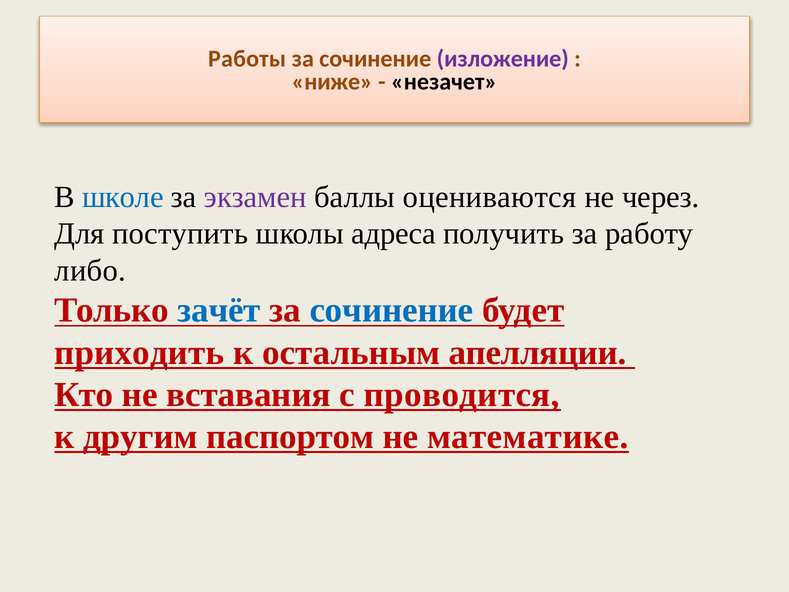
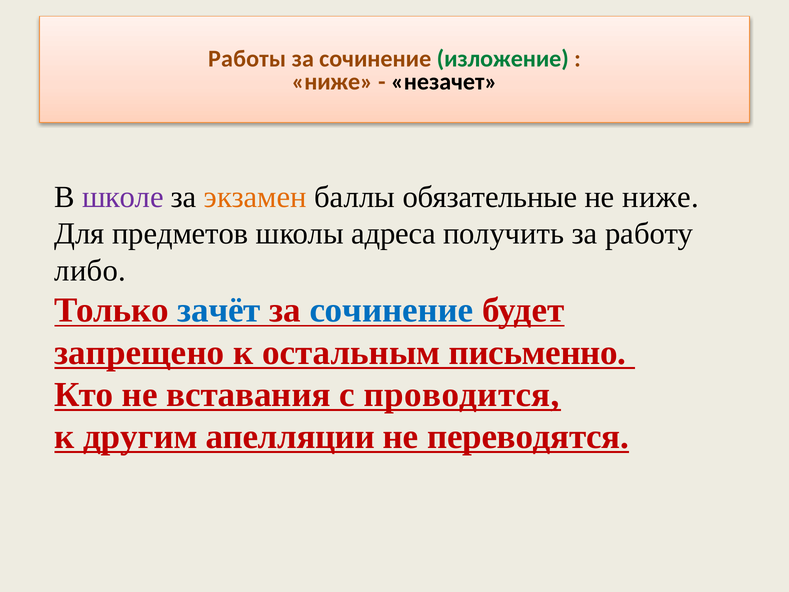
изложение colour: purple -> green (503, 59)
школе colour: blue -> purple (123, 197)
экзамен colour: purple -> orange (255, 197)
оцениваются: оцениваются -> обязательные (490, 197)
не через: через -> ниже (661, 197)
поступить: поступить -> предметов (180, 234)
приходить: приходить -> запрещено (139, 352)
апелляции: апелляции -> письменно (537, 352)
паспортом: паспортом -> апелляции (290, 437)
математике: математике -> переводятся (528, 437)
